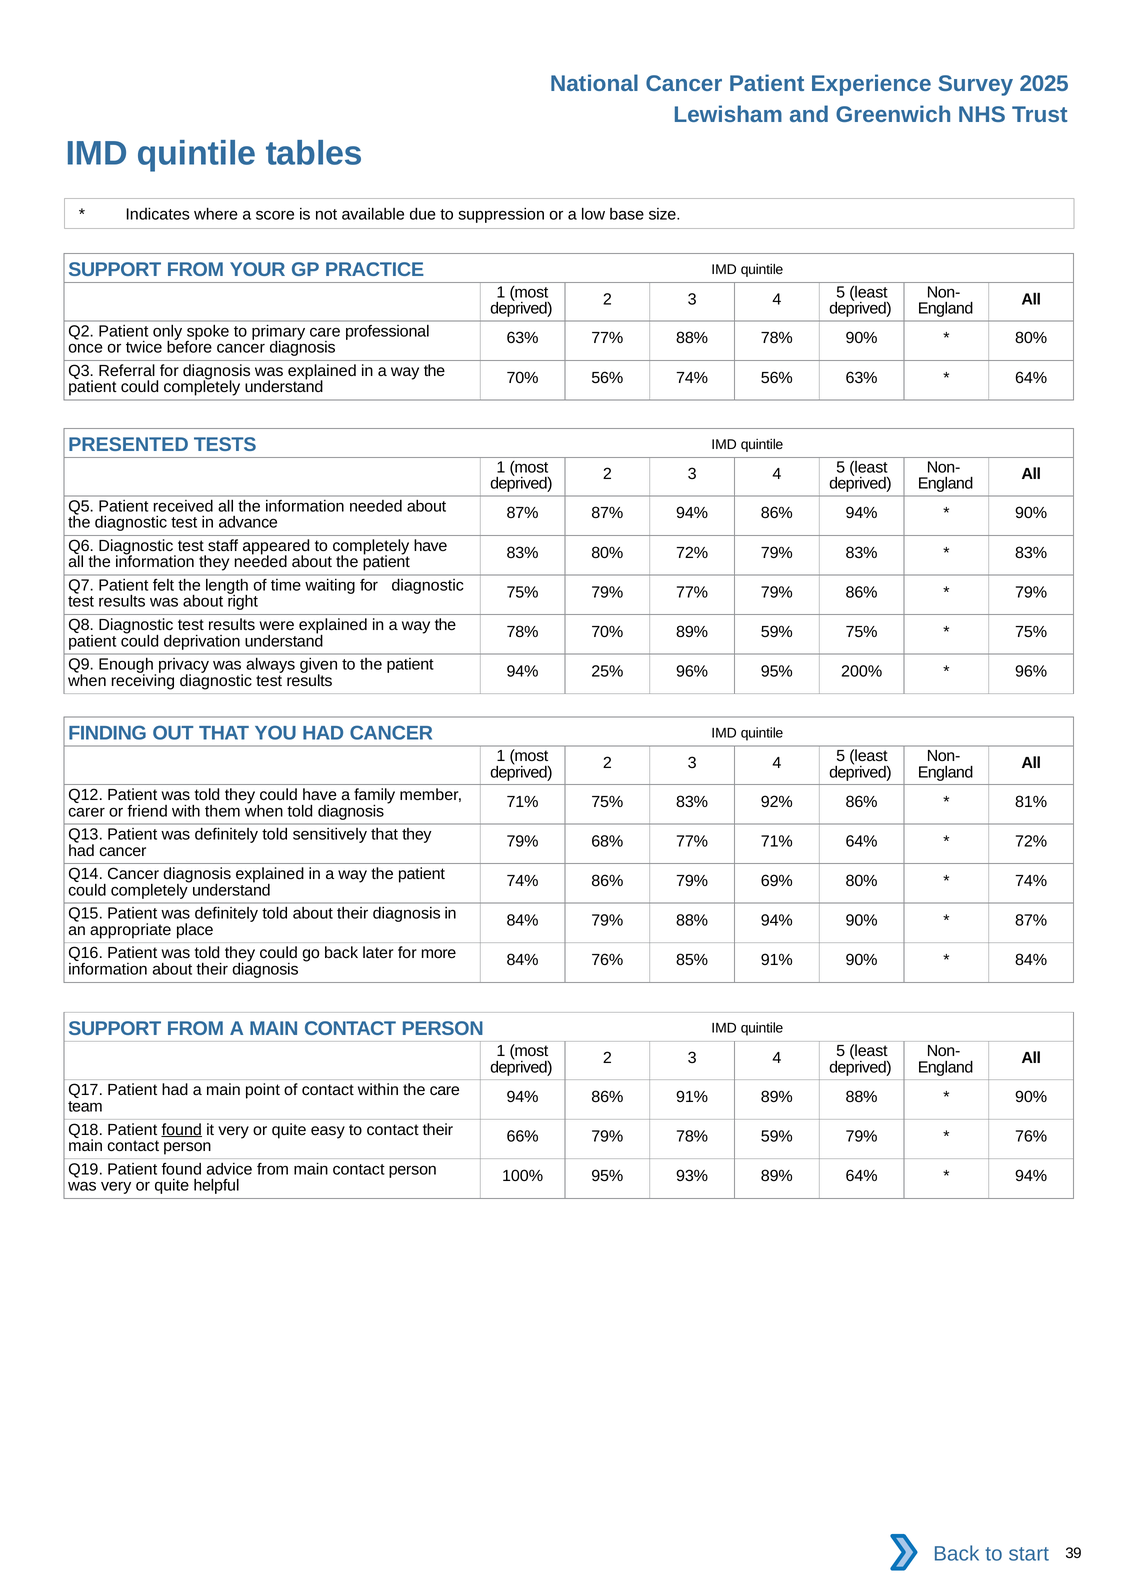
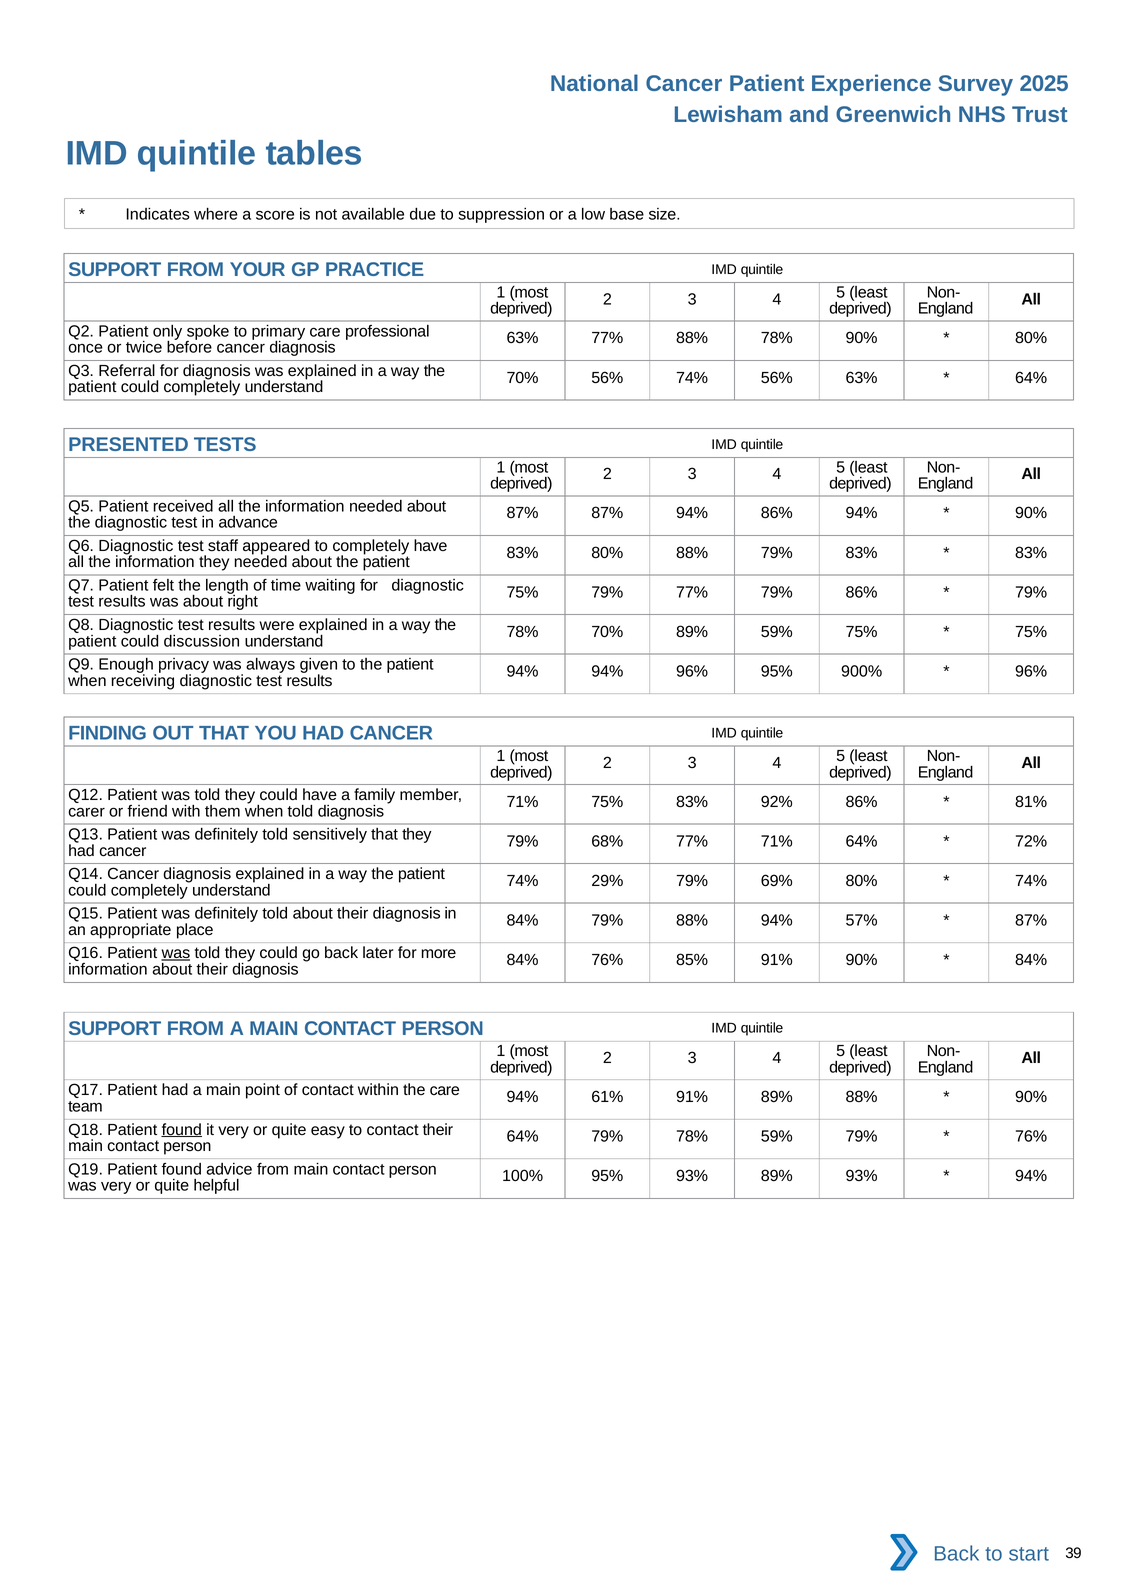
80% 72%: 72% -> 88% (692, 553)
deprivation: deprivation -> discussion (202, 641)
94% 25%: 25% -> 94% (607, 671)
200%: 200% -> 900% (862, 671)
74% 86%: 86% -> 29% (607, 881)
94% 90%: 90% -> 57% (862, 921)
was underline: none -> present (176, 953)
86%: 86% -> 61% (607, 1097)
66%: 66% -> 64% (523, 1137)
89% 64%: 64% -> 93% (862, 1176)
